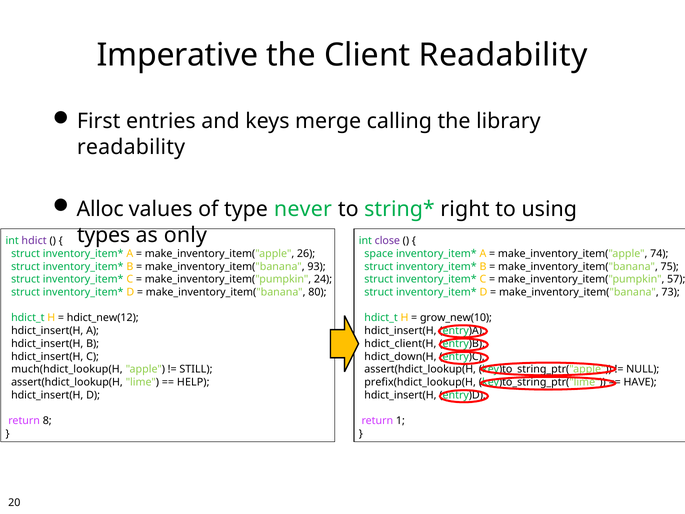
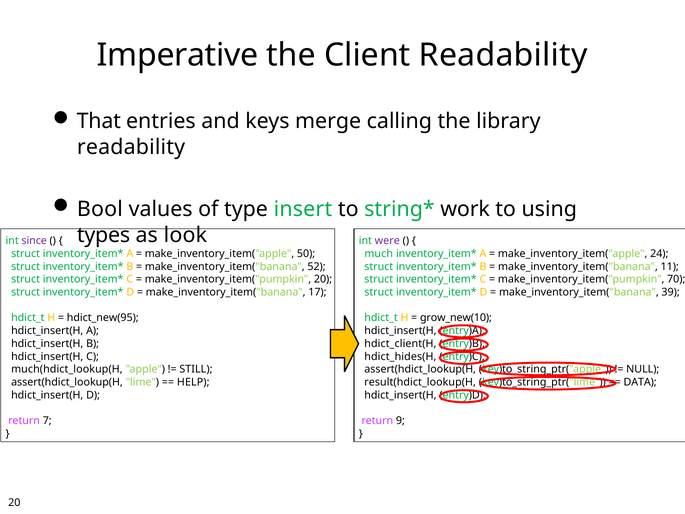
First: First -> That (99, 121)
Alloc: Alloc -> Bool (100, 209)
never: never -> insert (303, 209)
right: right -> work (465, 209)
only: only -> look (185, 235)
hdict: hdict -> since (34, 241)
close: close -> were (387, 241)
26: 26 -> 50 (306, 254)
space: space -> much (379, 254)
74: 74 -> 24 (659, 254)
93: 93 -> 52 (317, 266)
75: 75 -> 11 (670, 266)
make_inventory_item("pumpkin 24: 24 -> 20 (323, 279)
57: 57 -> 70 (676, 279)
80: 80 -> 17 (317, 292)
73: 73 -> 39 (671, 292)
hdict_new(12: hdict_new(12 -> hdict_new(95 (103, 318)
hdict_down(H: hdict_down(H -> hdict_hides(H (400, 356)
prefix(hdict_lookup(H: prefix(hdict_lookup(H -> result(hdict_lookup(H (420, 382)
HAVE: HAVE -> DATA (640, 382)
8: 8 -> 7 (47, 420)
1: 1 -> 9 (400, 420)
